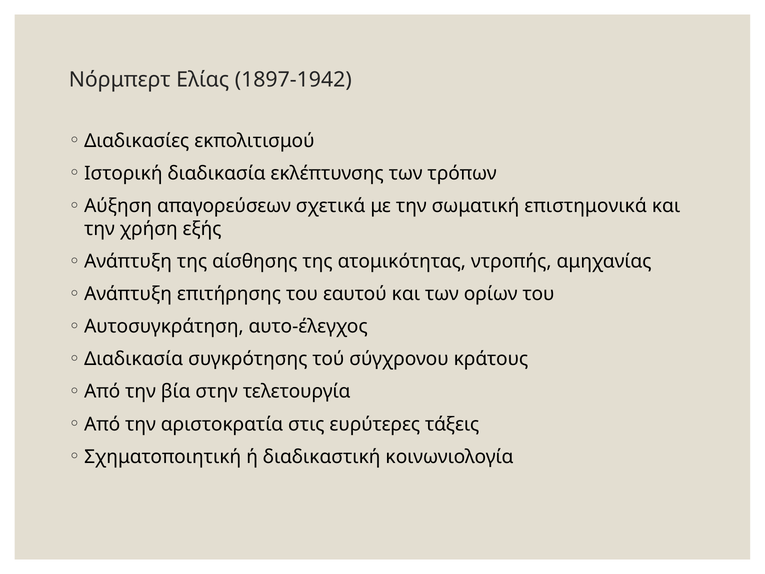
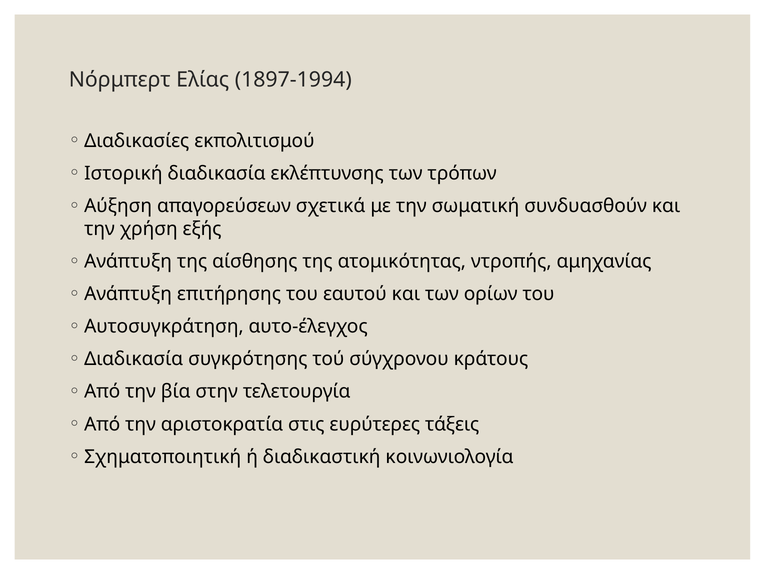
1897-1942: 1897-1942 -> 1897-1994 (293, 80)
επιστημονικά: επιστημονικά -> συνδυασθούν (586, 206)
